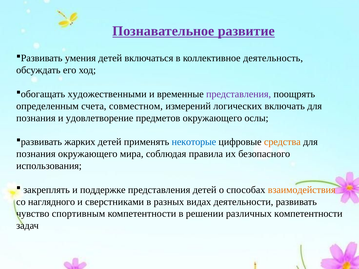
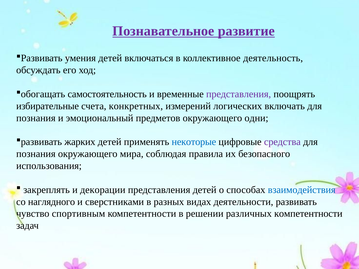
художественными: художественными -> самостоятельность (107, 94)
определенным: определенным -> избирательные (48, 106)
совместном: совместном -> конкретных (136, 106)
удовлетворение: удовлетворение -> эмоциональный (100, 118)
ослы: ослы -> одни (256, 118)
средства colour: orange -> purple (282, 142)
поддержке: поддержке -> декорации (103, 190)
взаимодействия colour: orange -> blue (302, 190)
